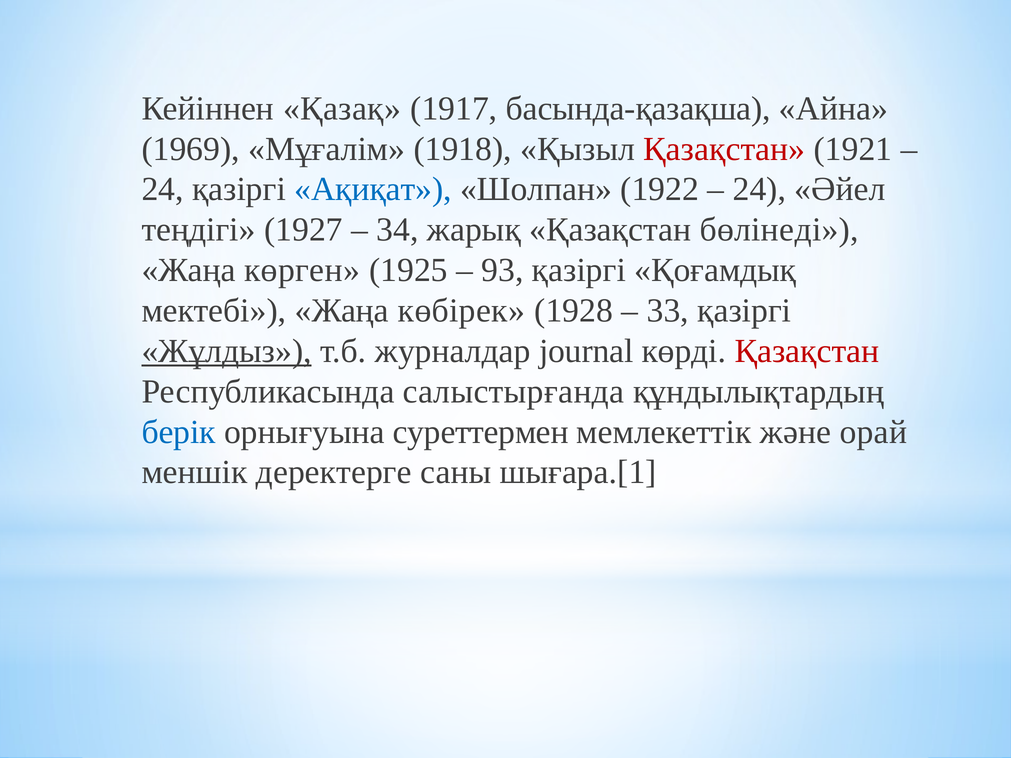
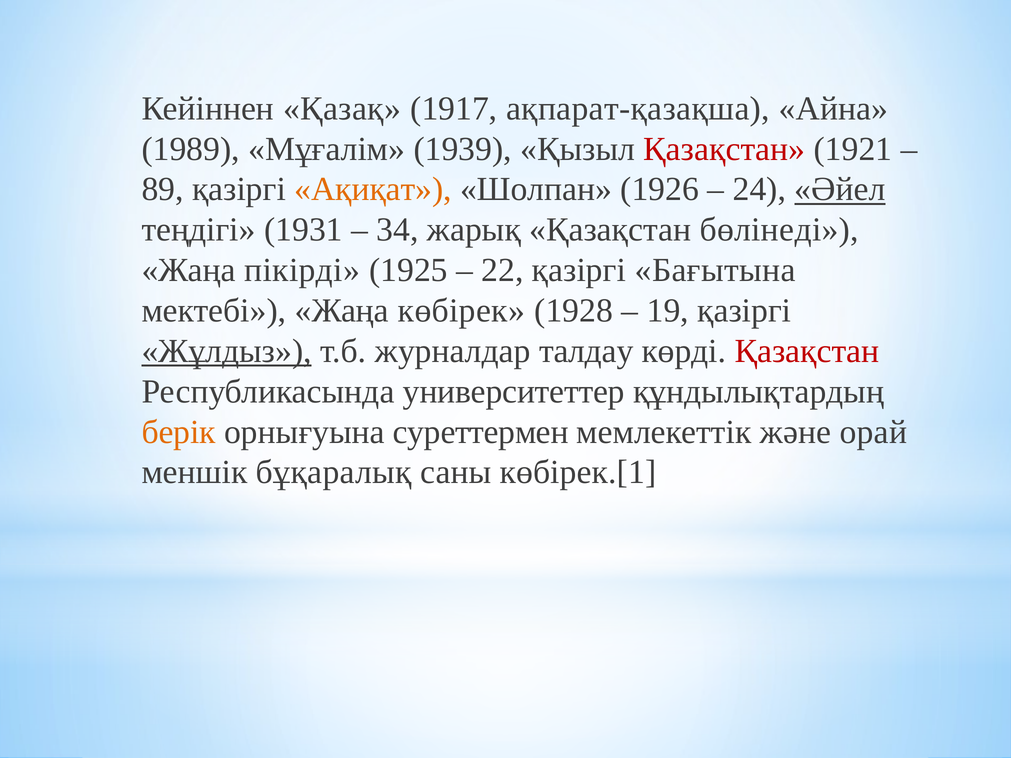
басында-қазақша: басында-қазақша -> ақпарат-қазақша (638, 109)
1969: 1969 -> 1989 (191, 149)
1918: 1918 -> 1939 (463, 149)
24: 24 -> 89 (163, 189)
Ақиқат colour: blue -> orange (373, 189)
1922: 1922 -> 1926 (660, 189)
Әйел underline: none -> present (840, 189)
1927: 1927 -> 1931 (303, 230)
көрген: көрген -> пікірді (302, 270)
93: 93 -> 22 (503, 270)
Қоғамдық: Қоғамдық -> Бағытына (715, 270)
33: 33 -> 19 (668, 311)
journal: journal -> талдау (586, 351)
салыстырғанда: салыстырғанда -> университеттер (514, 392)
берік colour: blue -> orange (179, 432)
деректерге: деректерге -> бұқаралық (334, 472)
шығара.[1: шығара.[1 -> көбірек.[1 (578, 472)
